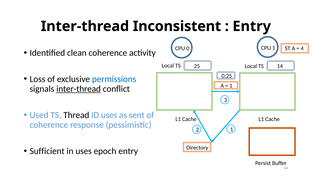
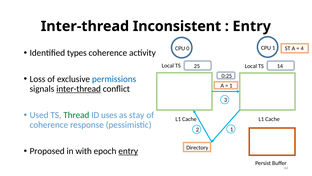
clean: clean -> types (77, 53)
Thread colour: black -> green (76, 115)
sent: sent -> stay (137, 115)
Sufficient: Sufficient -> Proposed (47, 151)
in uses: uses -> with (84, 151)
entry underline: none -> present (128, 151)
